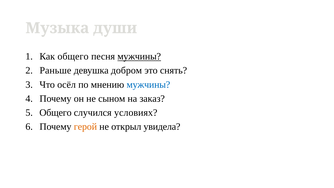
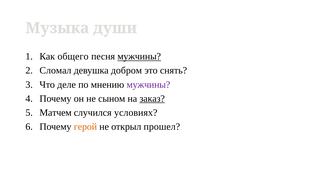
Раньше: Раньше -> Сломал (55, 70)
осёл: осёл -> деле (67, 84)
мужчины colour: blue -> purple (148, 84)
заказ underline: none -> present (152, 98)
Общего: Общего -> Матчем (56, 112)
увидела: увидела -> прошел (162, 126)
